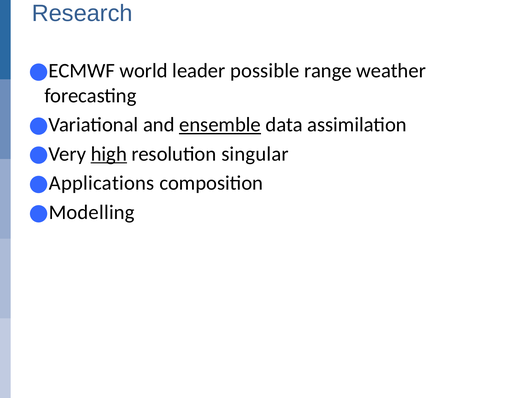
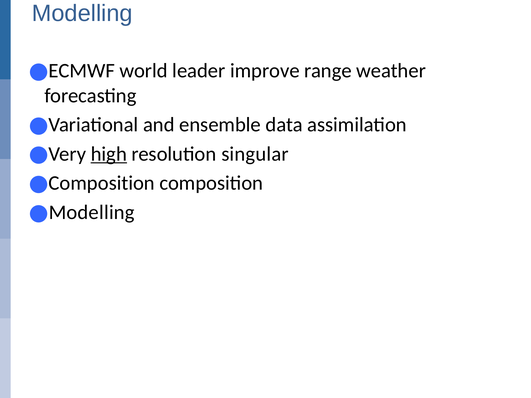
Research: Research -> Modelling (82, 13)
possible: possible -> improve (265, 71)
ensemble underline: present -> none (220, 125)
Applications: Applications -> Composition (102, 183)
